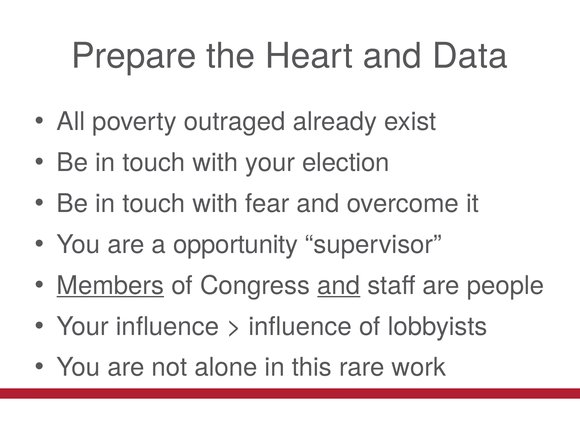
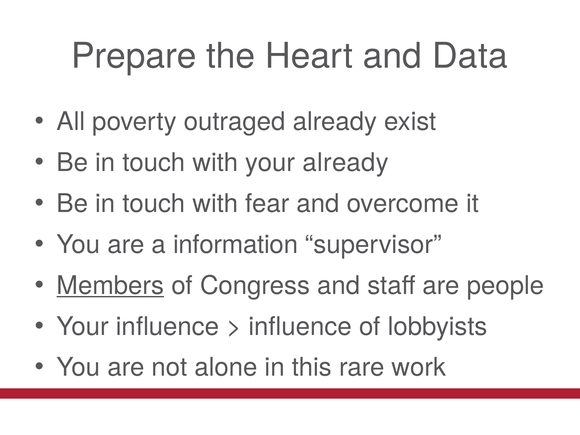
your election: election -> already (346, 163)
opportunity: opportunity -> information (236, 245)
and underline: present -> none (339, 286)
